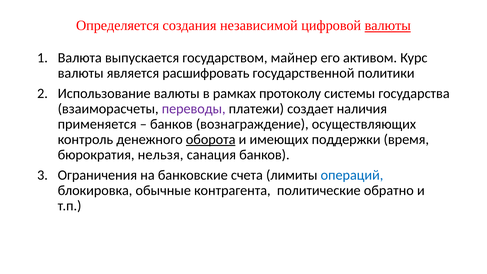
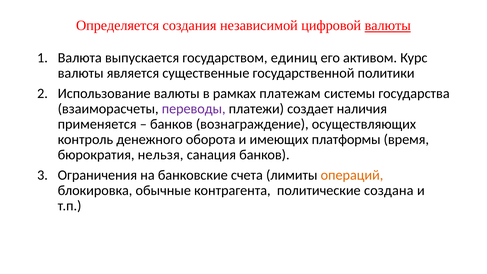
майнер: майнер -> единиц (294, 58)
расшифровать: расшифровать -> существенные (206, 73)
протоколу: протоколу -> платежам (290, 93)
оборота underline: present -> none (211, 139)
поддержки: поддержки -> платформы (346, 139)
операций colour: blue -> orange (352, 175)
обратно: обратно -> создана (389, 191)
